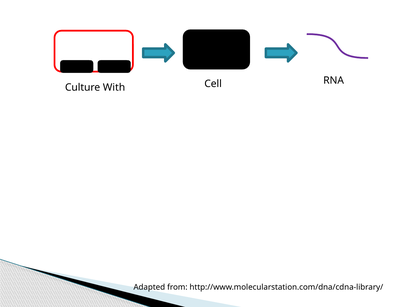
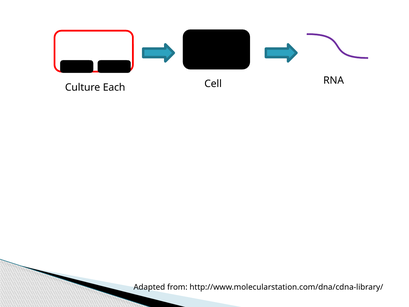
With: With -> Each (114, 87)
